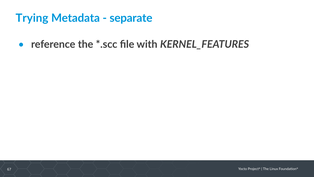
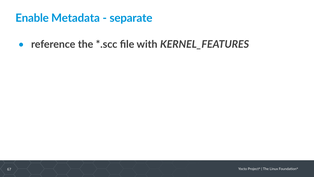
Trying: Trying -> Enable (32, 18)
